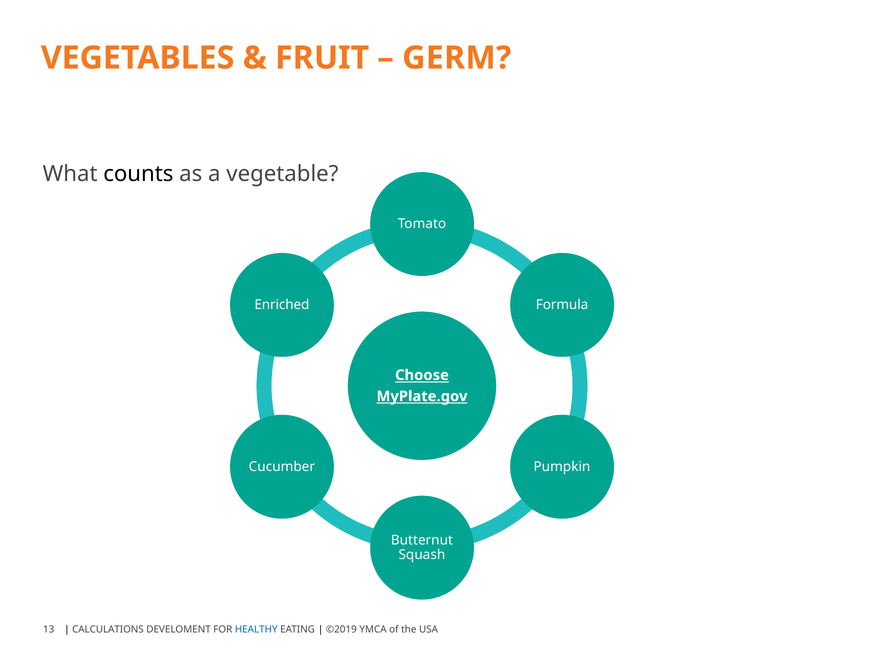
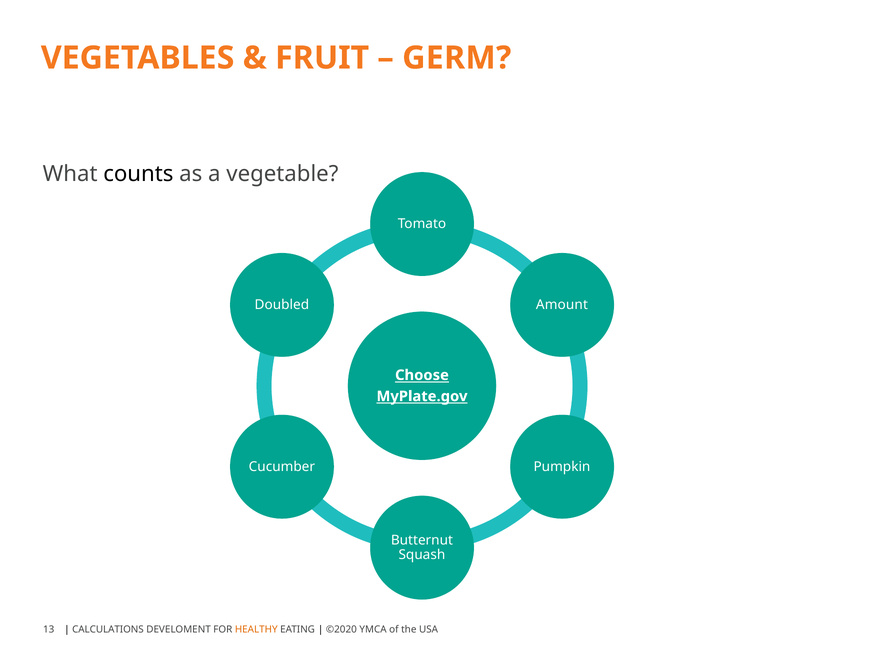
Enriched: Enriched -> Doubled (282, 305)
Formula: Formula -> Amount (562, 305)
HEALTHY colour: blue -> orange (256, 629)
©2019: ©2019 -> ©2020 (341, 629)
